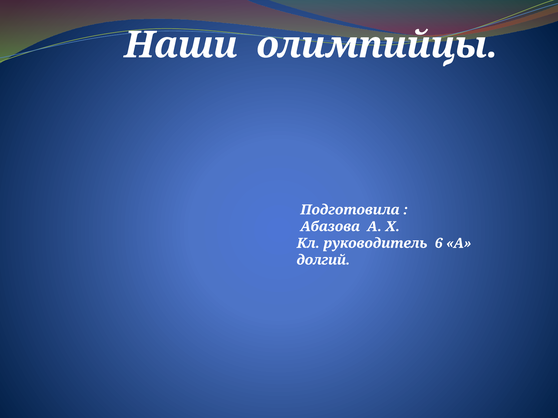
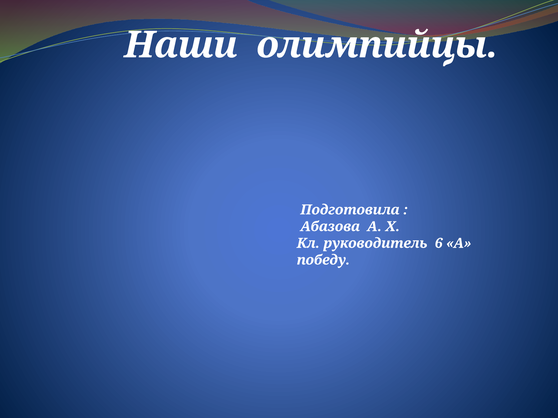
долгий: долгий -> победу (323, 260)
